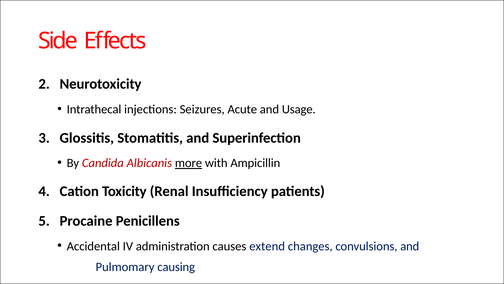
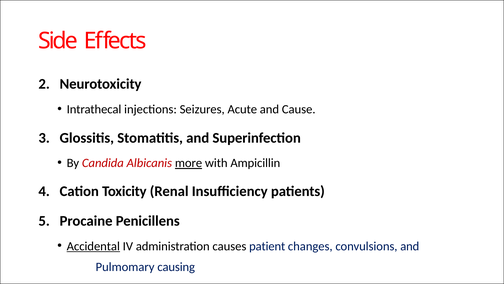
Usage: Usage -> Cause (299, 109)
Accidental underline: none -> present (93, 246)
extend: extend -> patient (267, 246)
